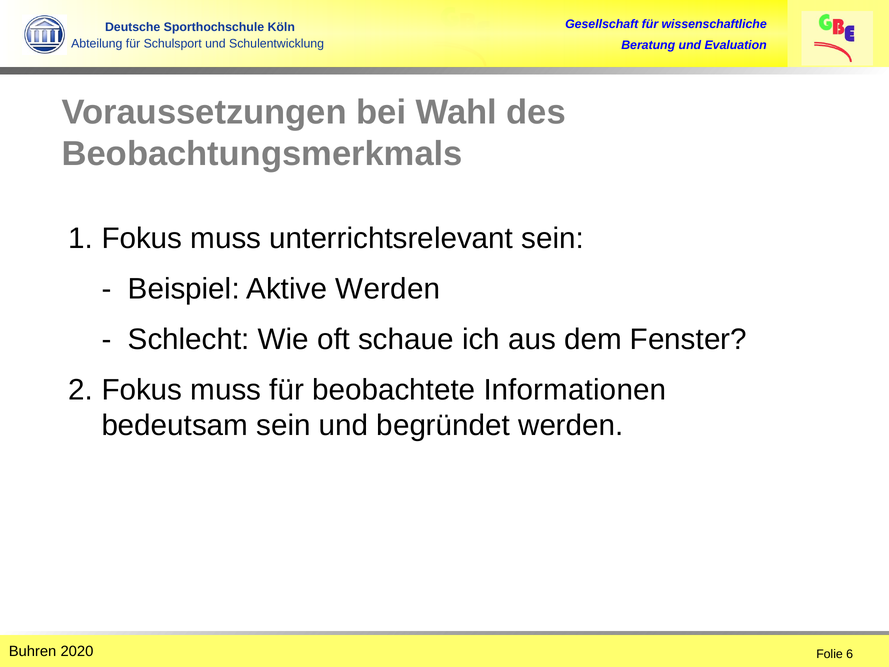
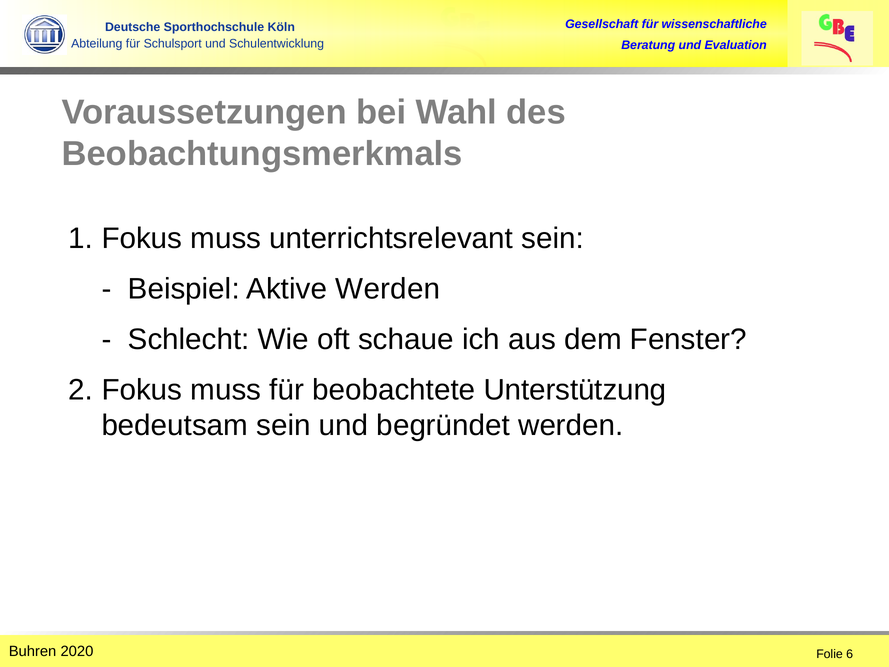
Informationen: Informationen -> Unterstützung (575, 390)
